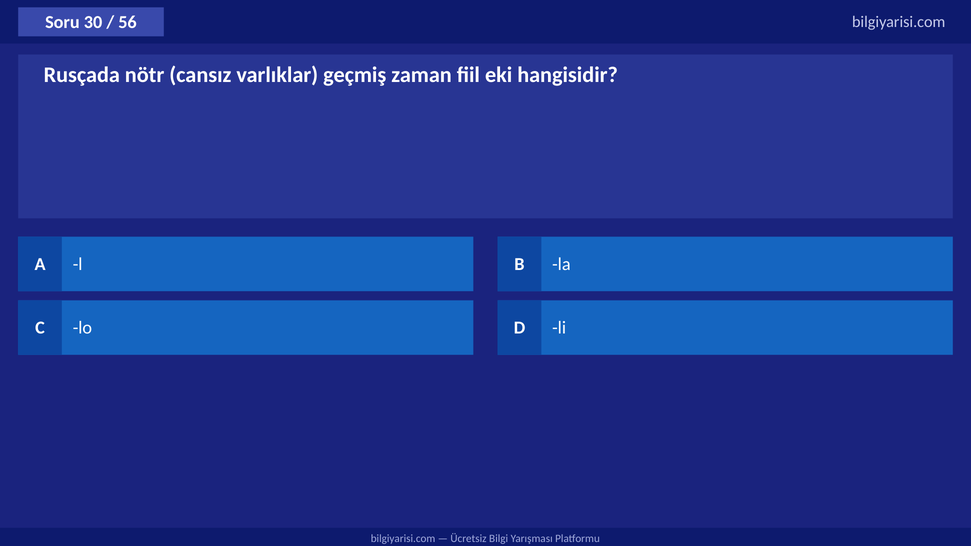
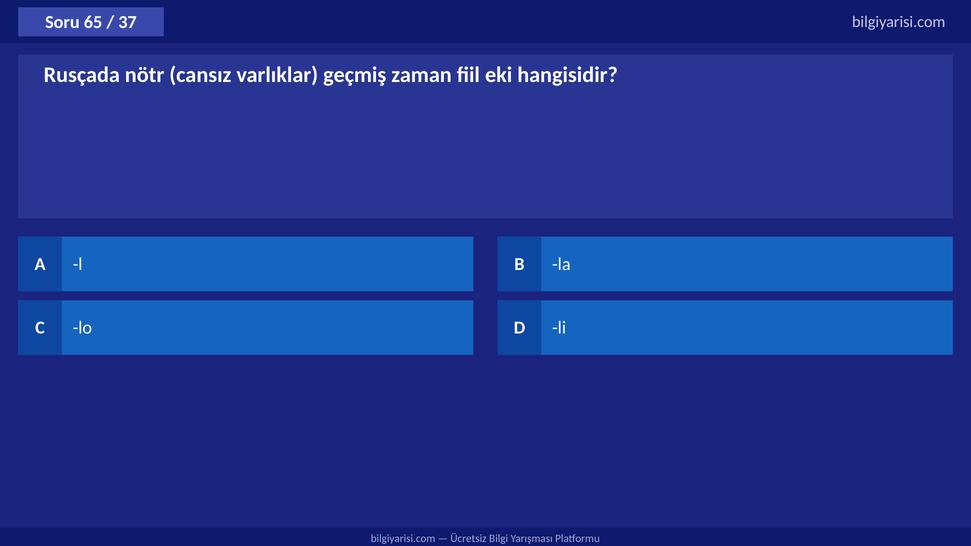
30: 30 -> 65 (93, 22)
56: 56 -> 37 (127, 22)
